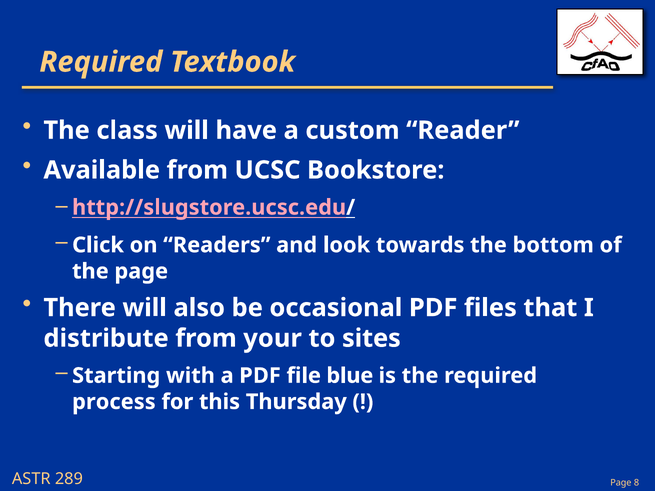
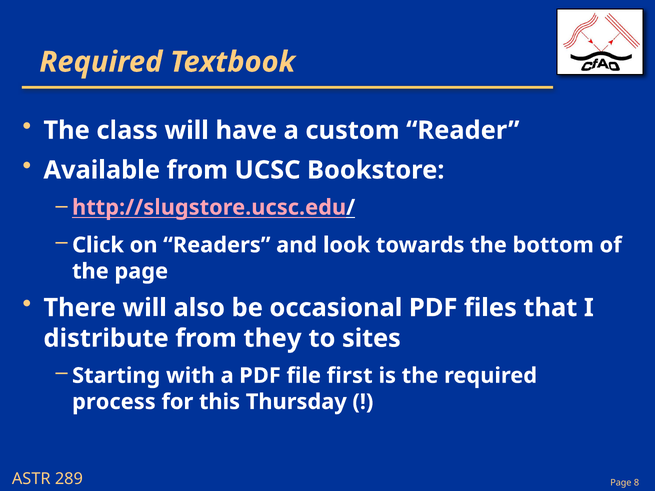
your: your -> they (272, 339)
blue: blue -> first (350, 376)
